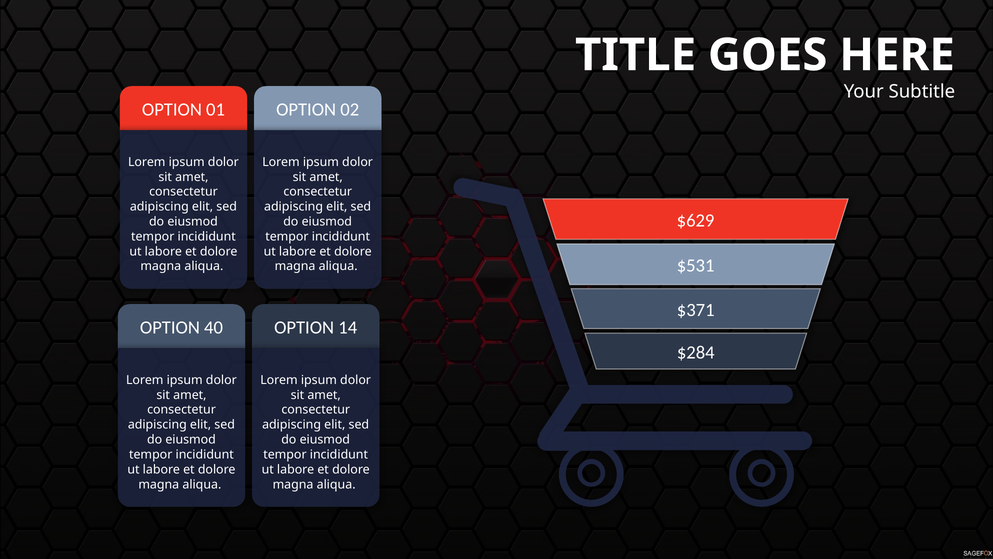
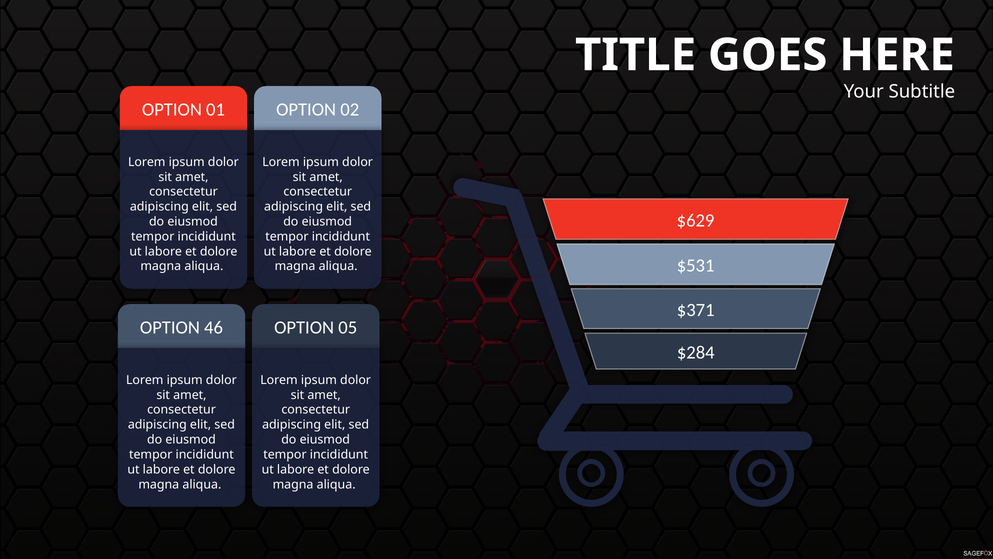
40: 40 -> 46 (214, 327)
14: 14 -> 05 (348, 327)
